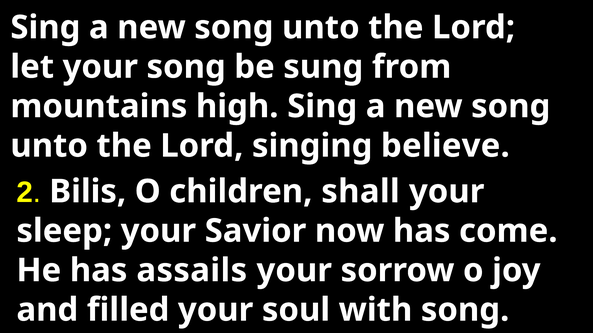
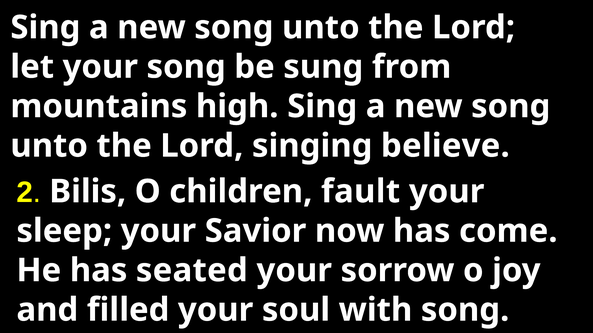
shall: shall -> fault (361, 192)
assails: assails -> seated (192, 271)
